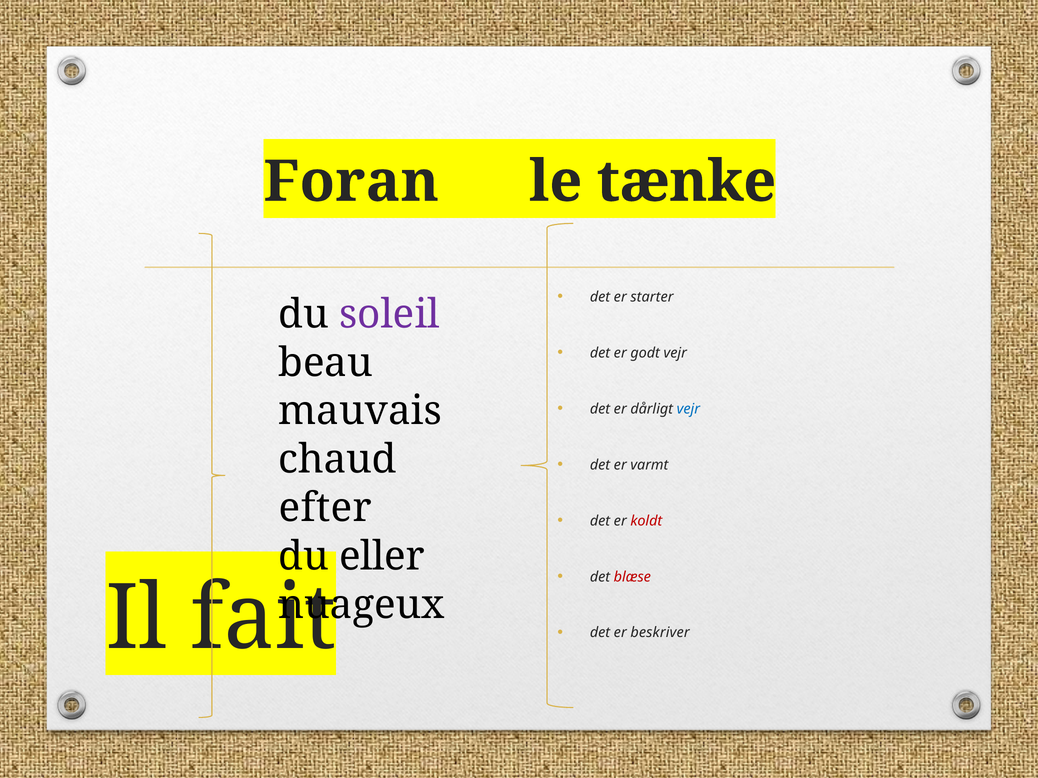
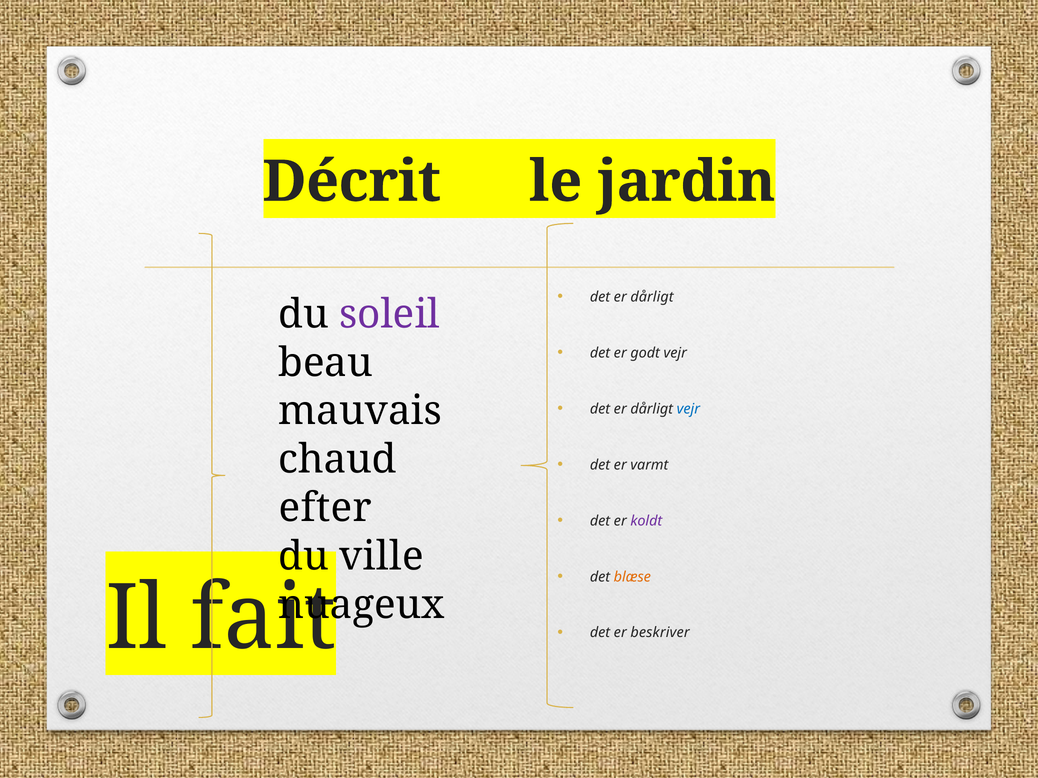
Foran: Foran -> Décrit (352, 182)
tænke: tænke -> jardin (686, 182)
starter: starter -> dårligt (652, 297)
koldt colour: red -> purple (646, 521)
eller: eller -> ville (381, 557)
blæse colour: red -> orange (632, 577)
